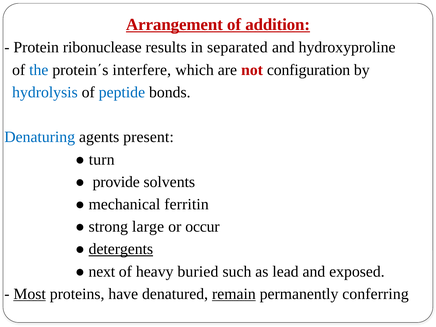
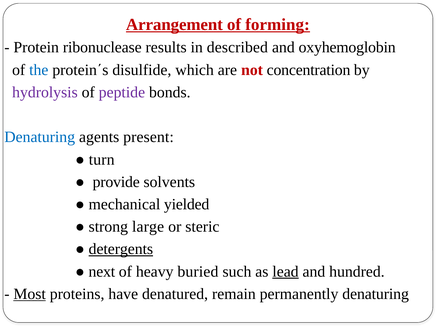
addition: addition -> forming (278, 24)
separated: separated -> described (237, 47)
hydroxyproline: hydroxyproline -> oxyhemoglobin (347, 47)
interfere: interfere -> disulfide (142, 70)
configuration: configuration -> concentration (309, 70)
hydrolysis colour: blue -> purple (45, 92)
peptide colour: blue -> purple (122, 92)
ferritin: ferritin -> yielded (187, 204)
occur: occur -> steric (202, 227)
lead underline: none -> present (285, 271)
exposed: exposed -> hundred (357, 271)
remain underline: present -> none (234, 294)
permanently conferring: conferring -> denaturing (376, 294)
